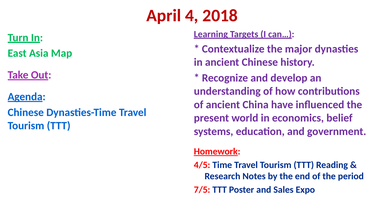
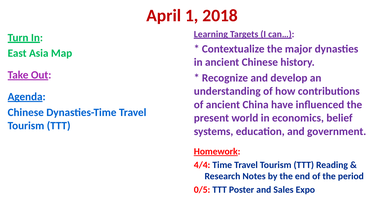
4: 4 -> 1 (192, 16)
4/5: 4/5 -> 4/4 (202, 165)
7/5: 7/5 -> 0/5 (202, 190)
